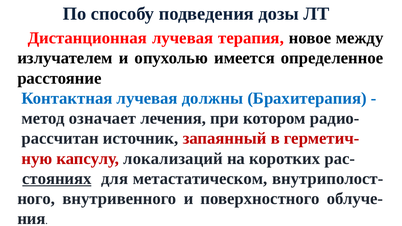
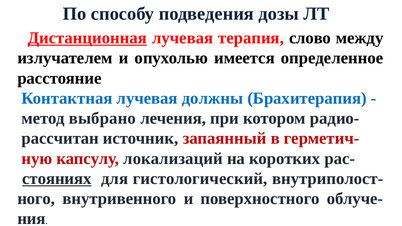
Дистанционная underline: none -> present (87, 38)
новое: новое -> слово (310, 38)
означает: означает -> выбрано (102, 118)
метастатическом: метастатическом -> гистологический (200, 179)
